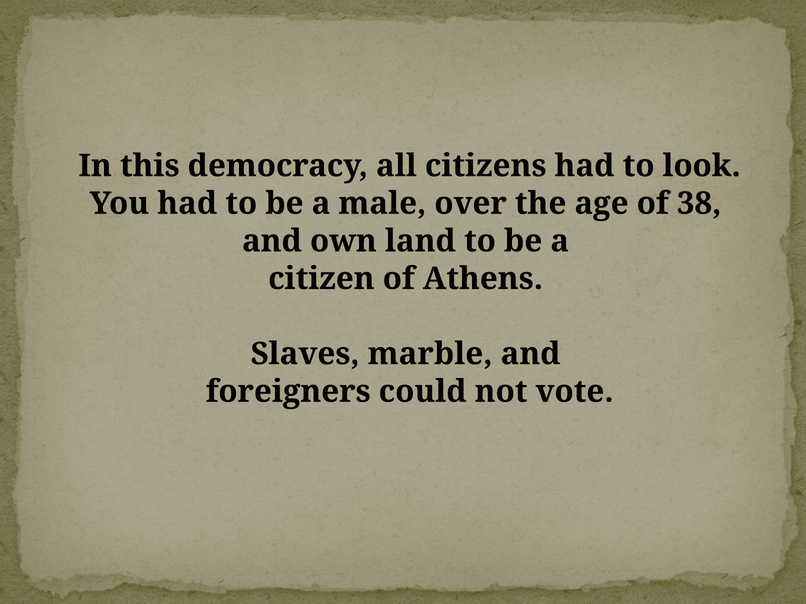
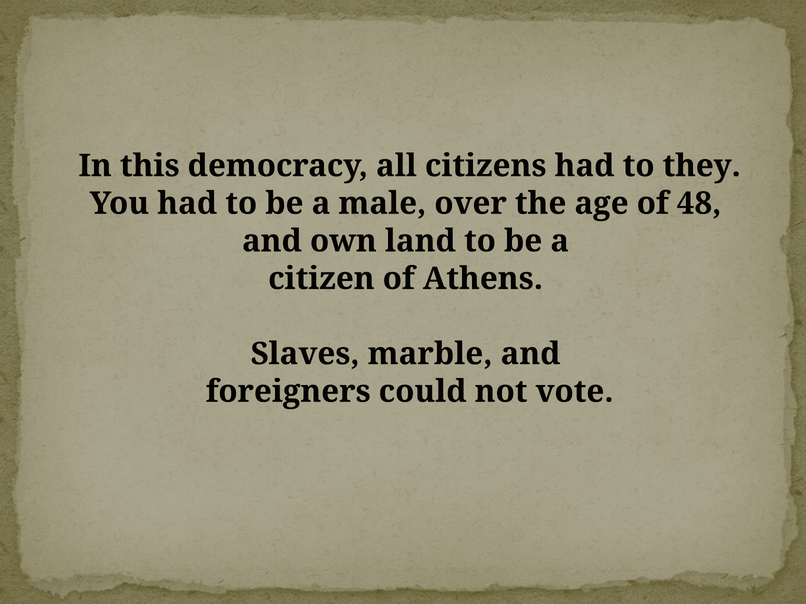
look: look -> they (702, 166)
38: 38 -> 48 (699, 204)
